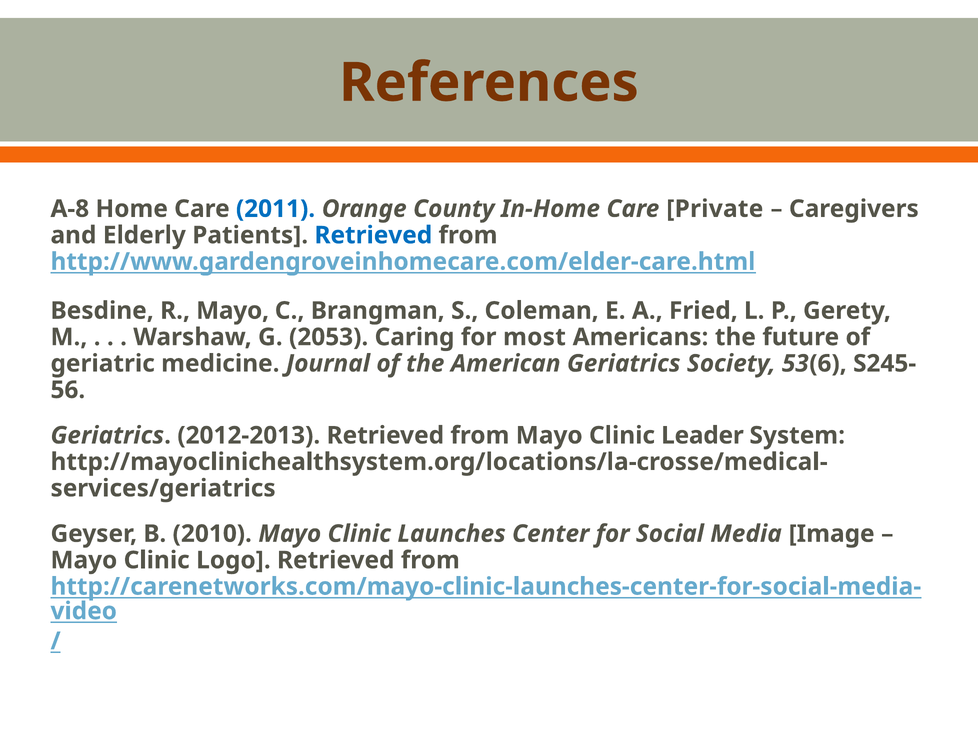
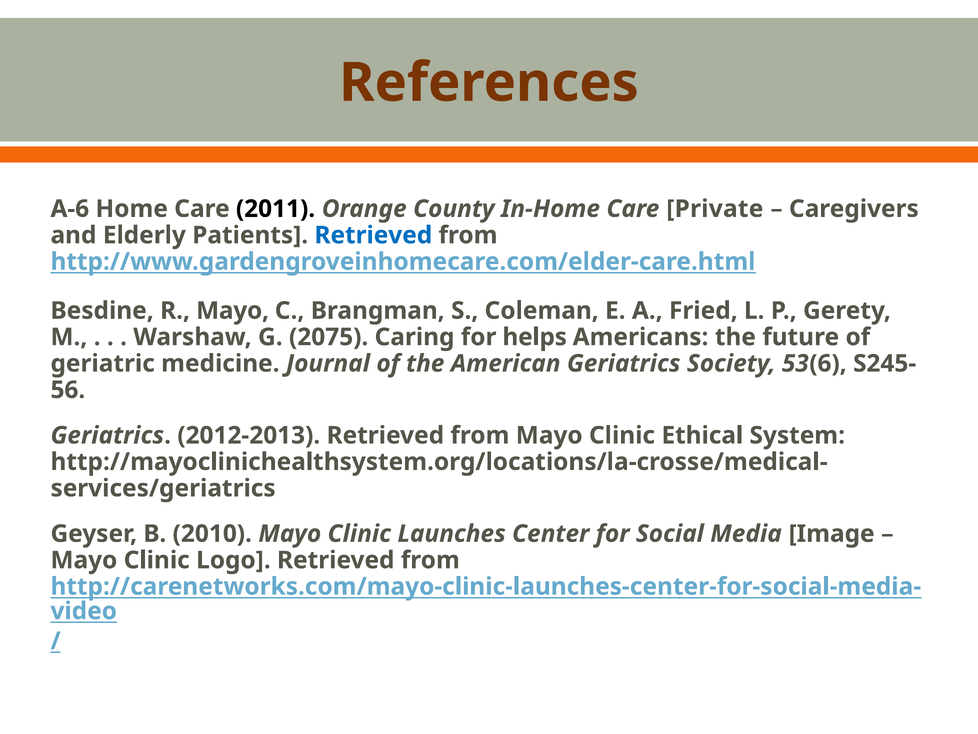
A-8: A-8 -> A-6 (70, 209)
2011 colour: blue -> black (276, 209)
2053: 2053 -> 2075 (329, 337)
most: most -> helps (535, 337)
Leader: Leader -> Ethical (702, 435)
